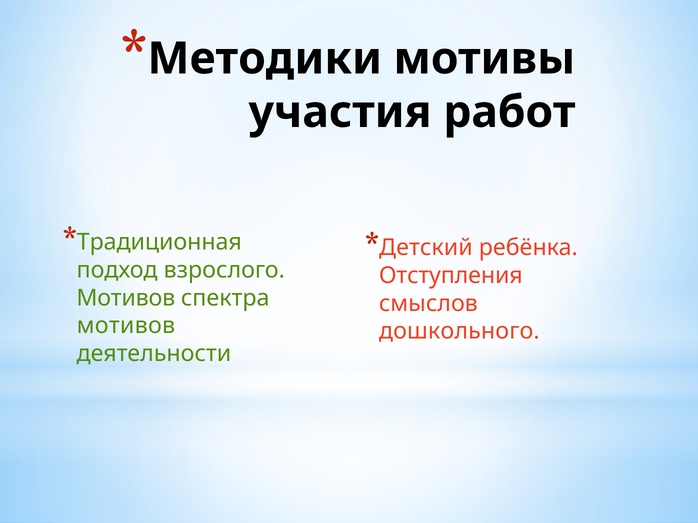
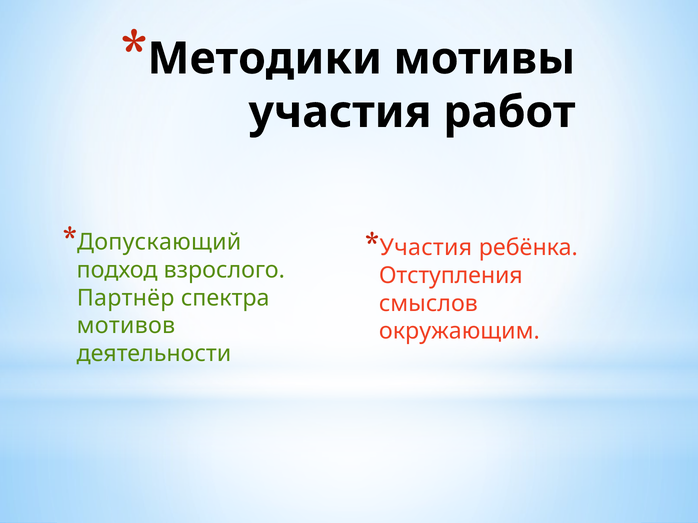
Традиционная: Традиционная -> Допускающий (159, 242)
Детский: Детский -> Участия (426, 248)
Мотивов: Мотивов -> Партнёр (126, 298)
дошкольного: дошкольного -> окружающим (459, 332)
